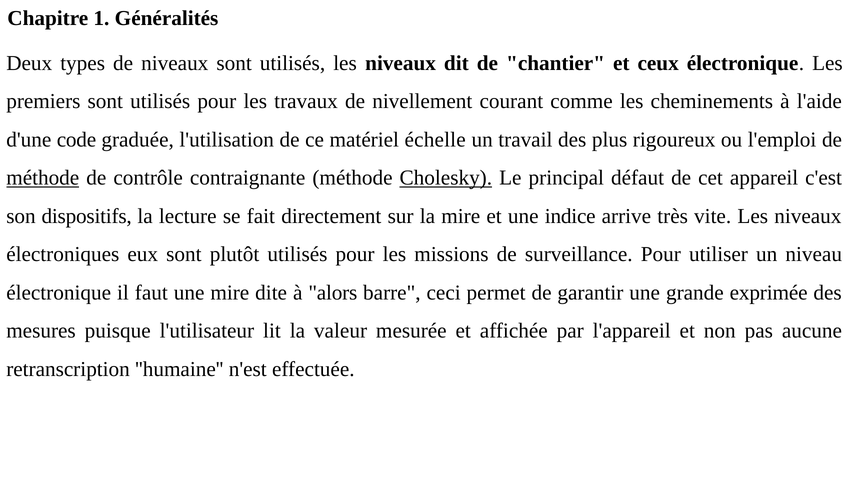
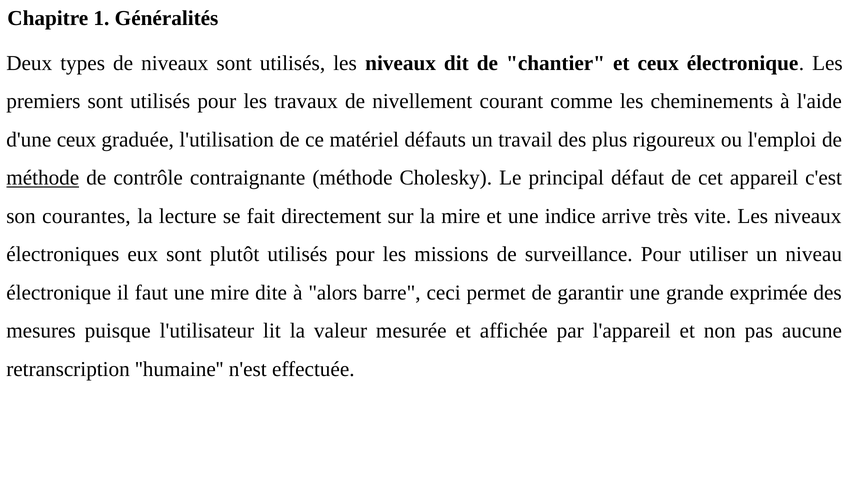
d'une code: code -> ceux (76, 140)
échelle: échelle -> défauts (435, 140)
Cholesky underline: present -> none (446, 178)
dispositifs: dispositifs -> courantes (86, 216)
